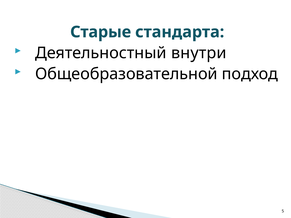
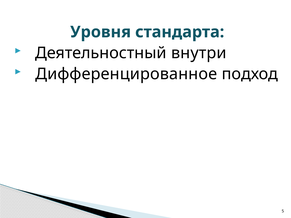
Старые: Старые -> Уровня (101, 32)
Общеобразовательной: Общеобразовательной -> Дифференцированное (126, 74)
